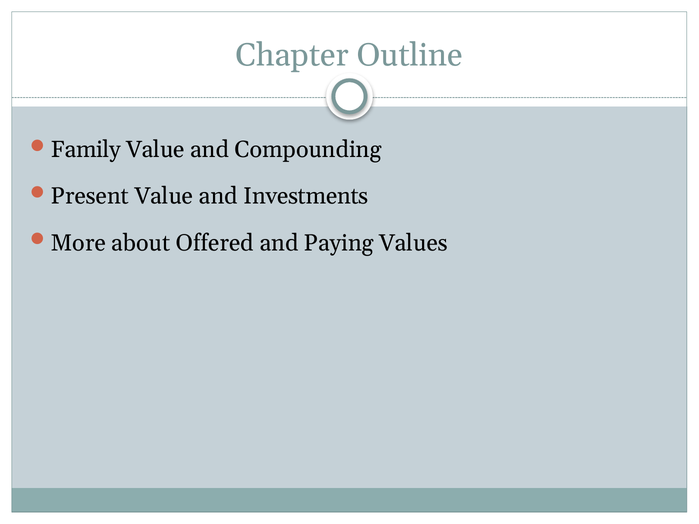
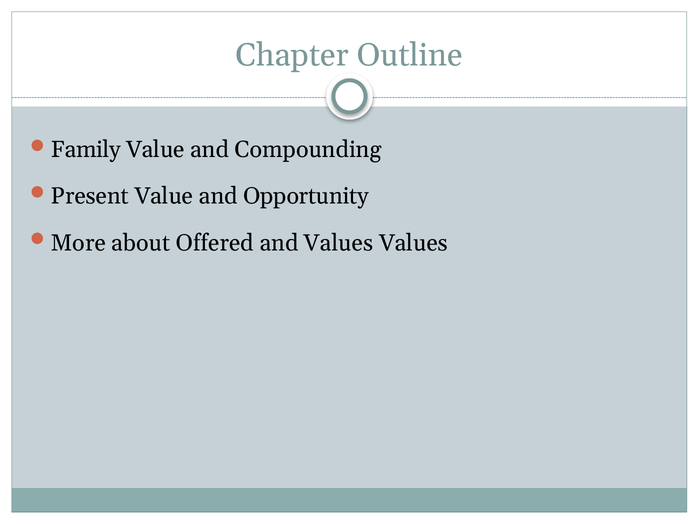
Investments: Investments -> Opportunity (306, 196)
and Paying: Paying -> Values (339, 243)
